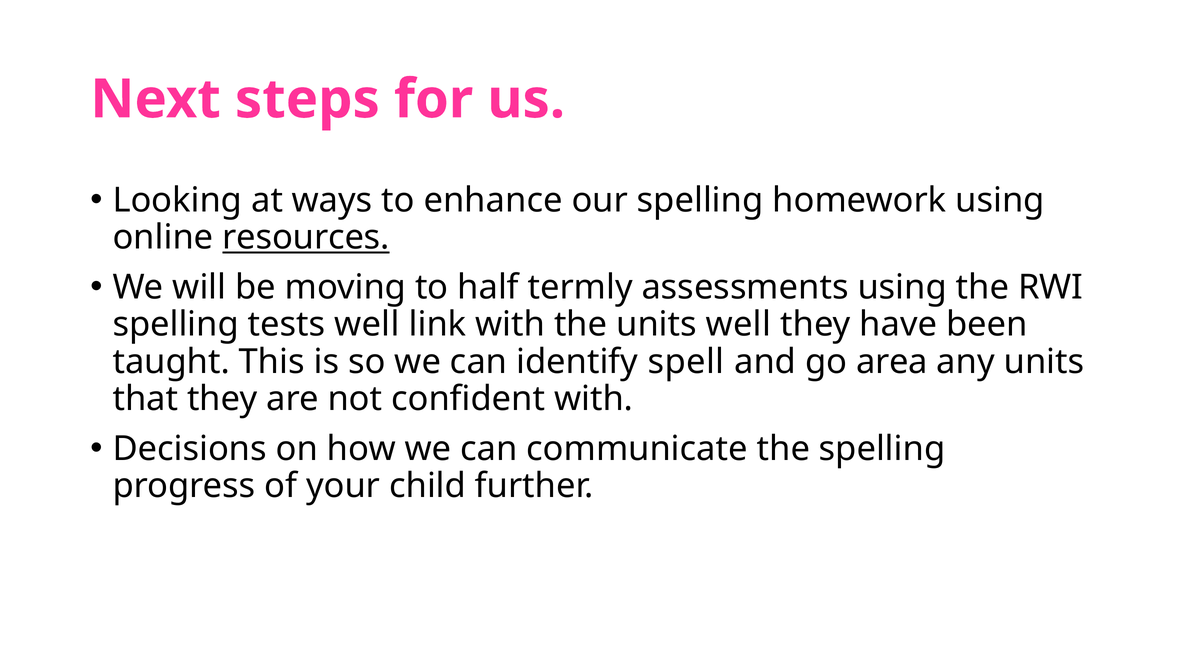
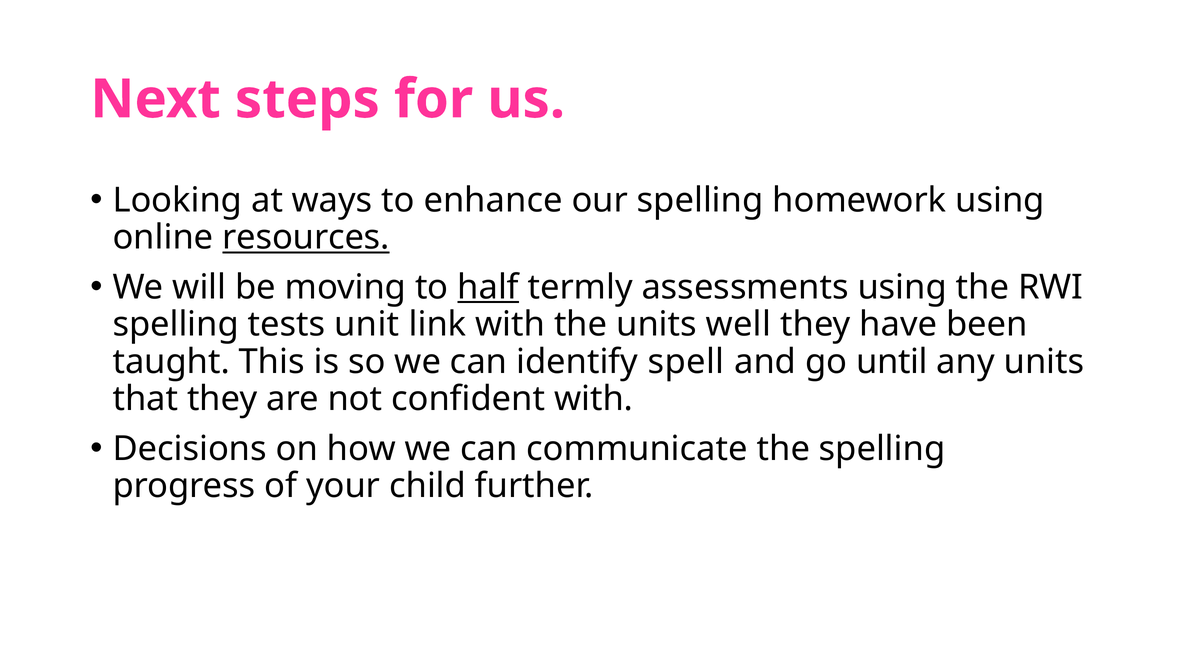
half underline: none -> present (488, 287)
tests well: well -> unit (367, 325)
area: area -> until (892, 362)
